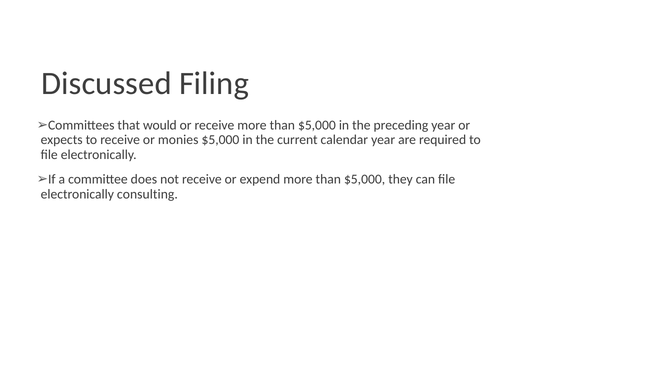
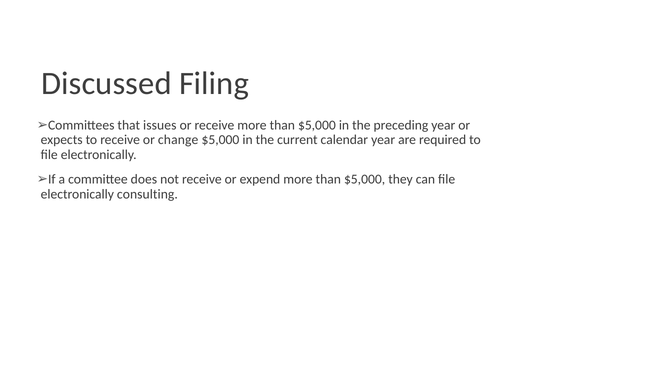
would: would -> issues (160, 125)
monies: monies -> change (178, 140)
